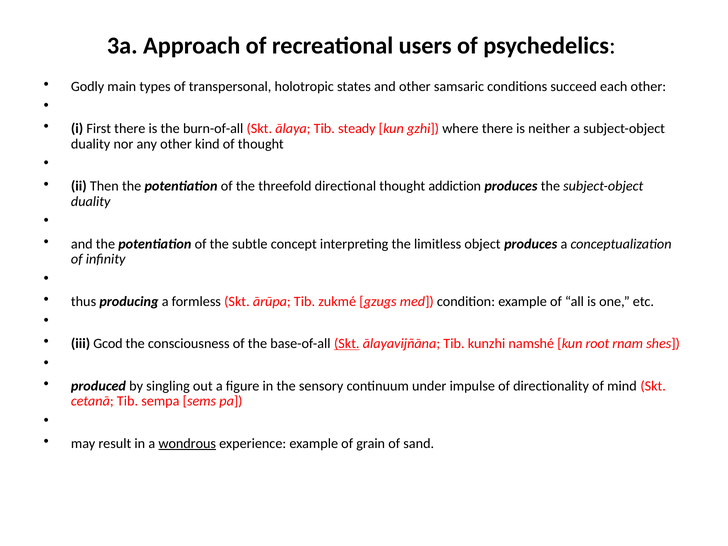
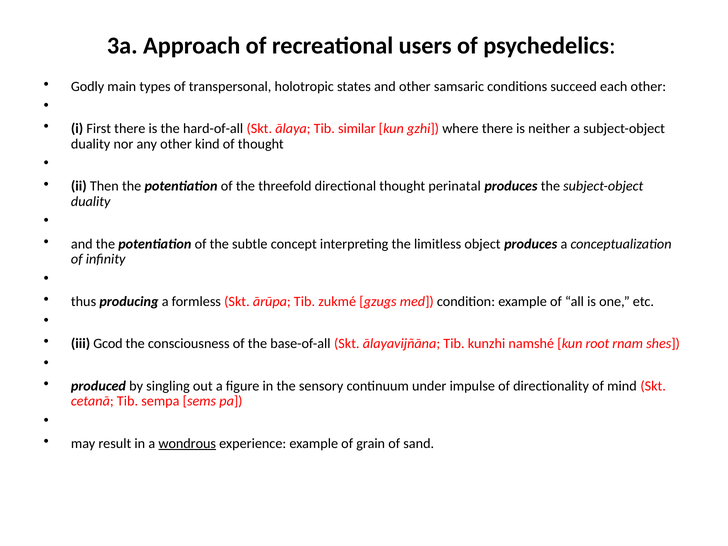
burn-of-all: burn-of-all -> hard-of-all (213, 129)
steady: steady -> similar (357, 129)
addiction: addiction -> perinatal (455, 186)
Skt underline: present -> none (347, 344)
